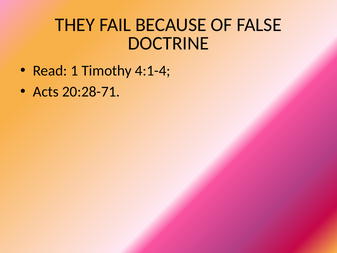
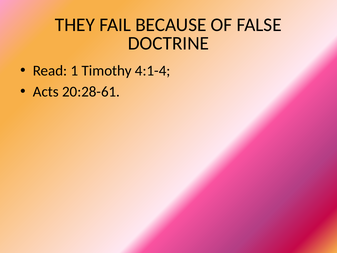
20:28-71: 20:28-71 -> 20:28-61 (91, 92)
